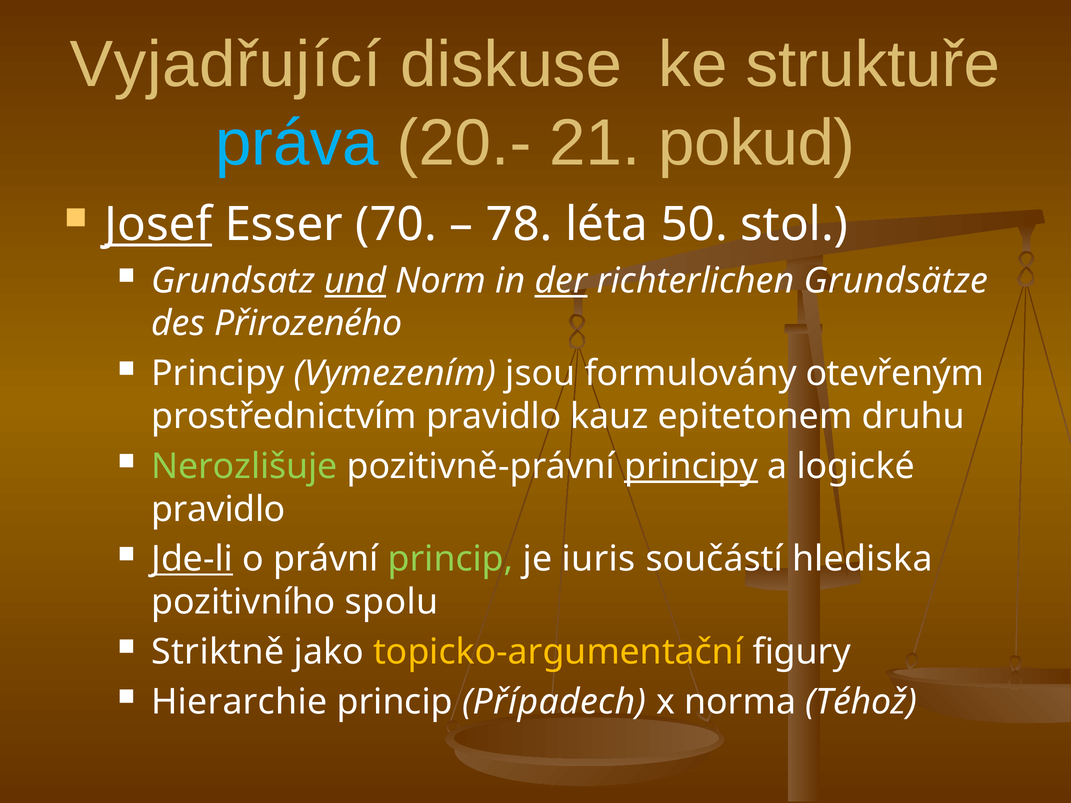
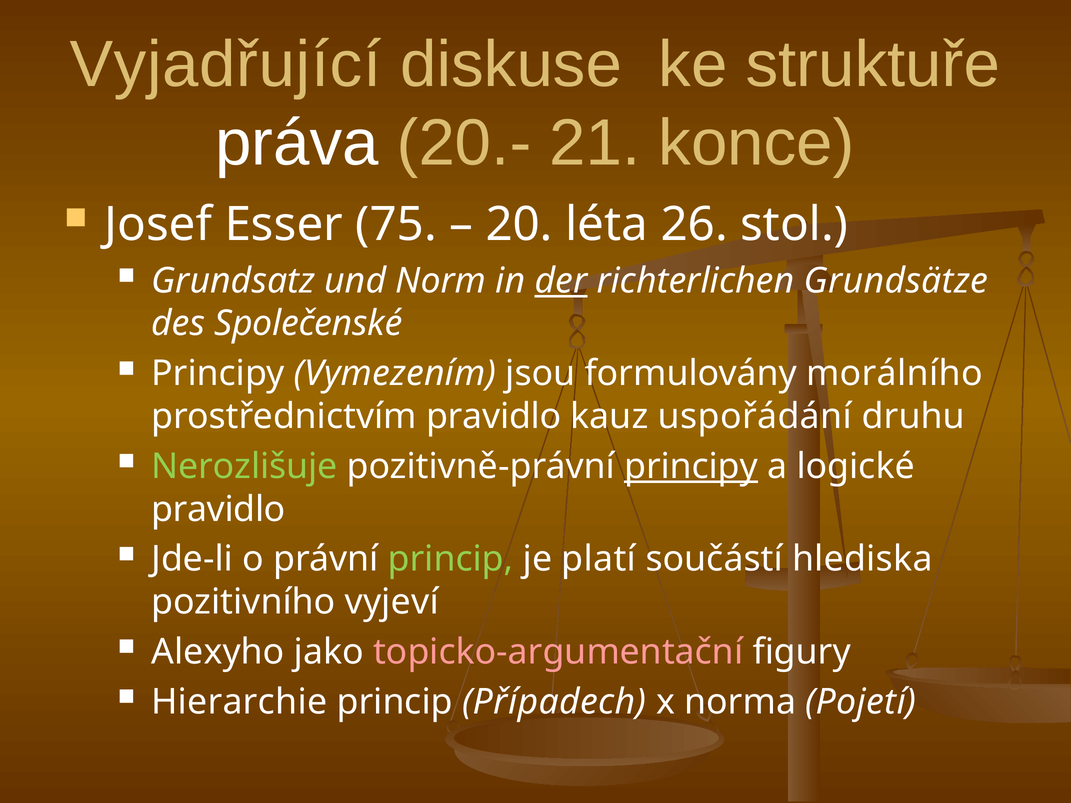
práva colour: light blue -> white (297, 143)
pokud: pokud -> konce (757, 143)
Josef underline: present -> none (158, 225)
70: 70 -> 75 (396, 225)
78: 78 -> 20 (519, 225)
50: 50 -> 26 (694, 225)
und underline: present -> none (355, 281)
Přirozeného: Přirozeného -> Společenské (308, 324)
otevřeným: otevřeným -> morálního (894, 374)
epitetonem: epitetonem -> uspořádání (755, 417)
Jde-li underline: present -> none (192, 559)
iuris: iuris -> platí (599, 559)
spolu: spolu -> vyjeví (392, 602)
Striktně: Striktně -> Alexyho (218, 652)
topicko-argumentační colour: yellow -> pink (558, 652)
Téhož: Téhož -> Pojetí (861, 702)
